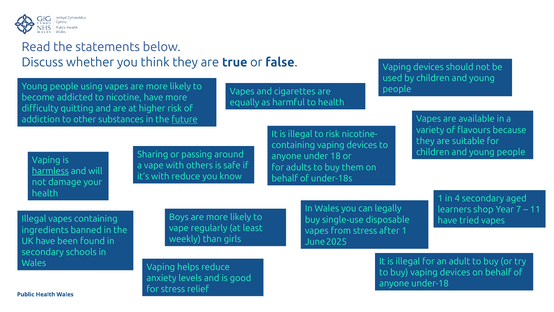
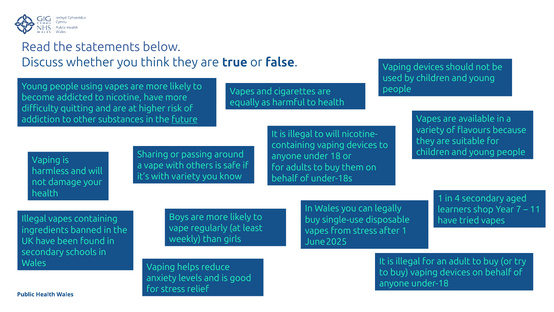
to risk: risk -> will (333, 134)
harmless underline: present -> none (50, 171)
with reduce: reduce -> variety (186, 176)
